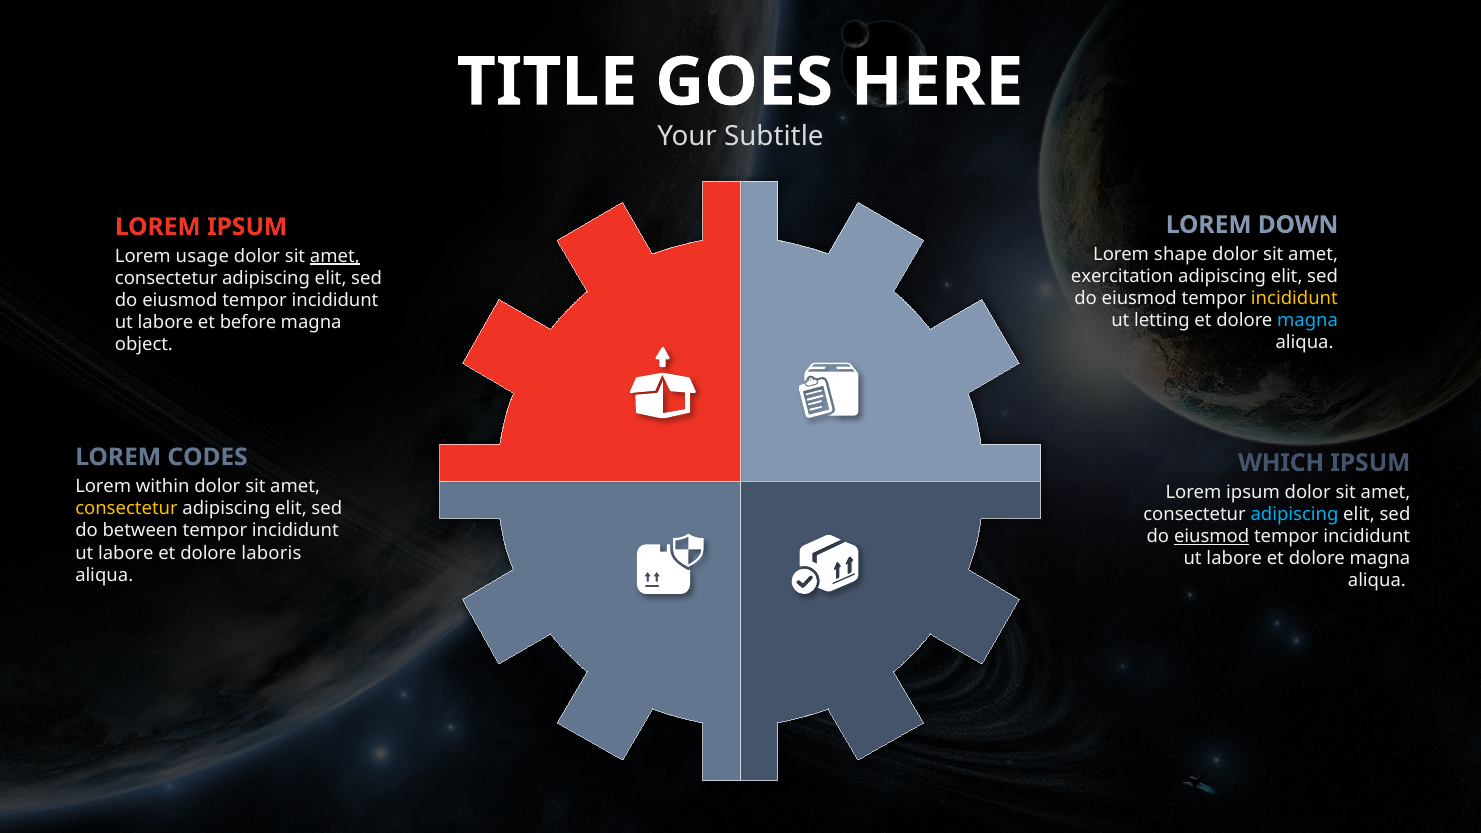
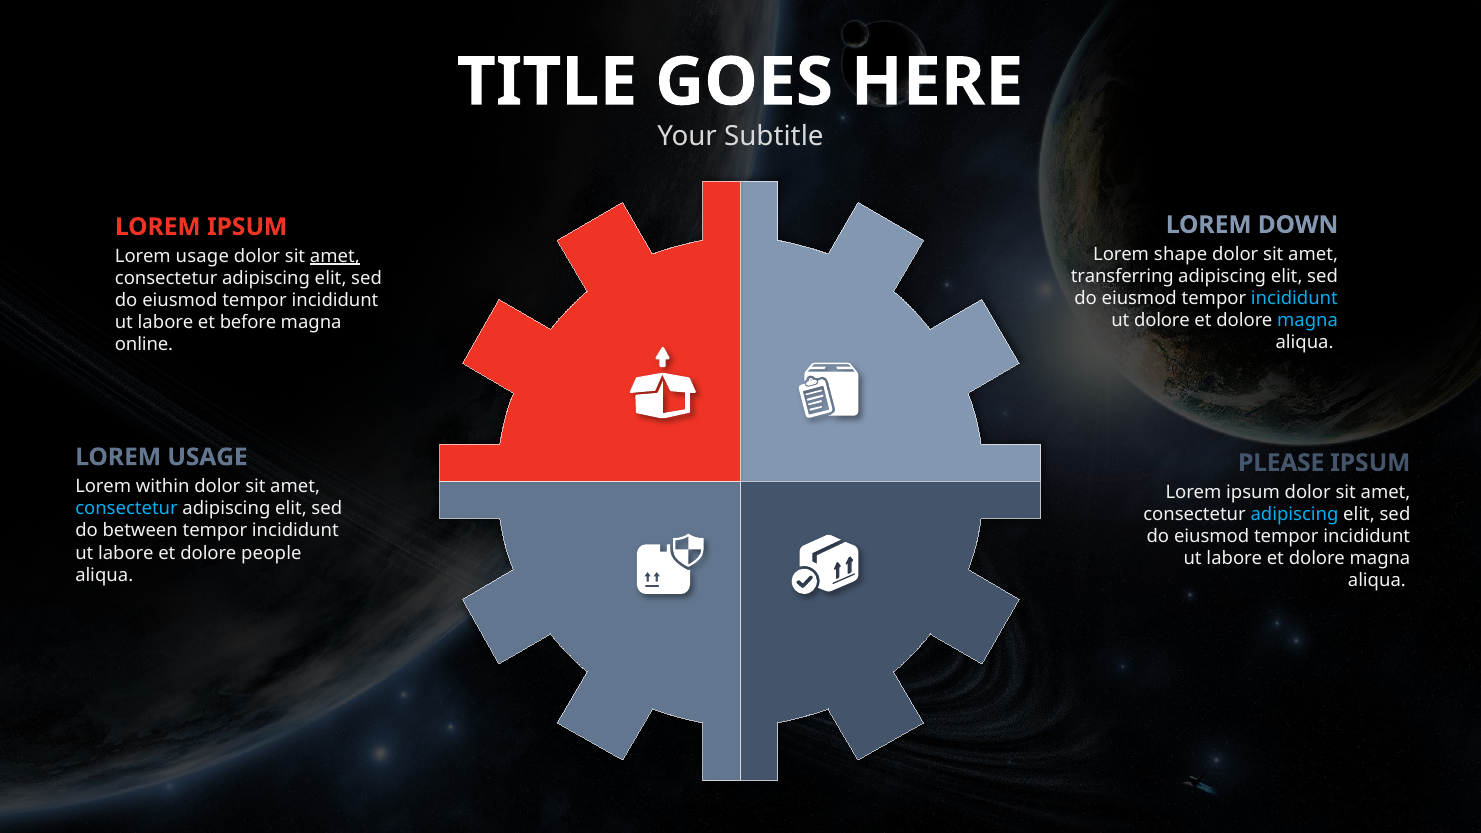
exercitation: exercitation -> transferring (1122, 276)
incididunt colour: yellow -> light blue (1294, 298)
ut letting: letting -> dolore (1162, 321)
object: object -> online (144, 345)
CODES: CODES -> USAGE (207, 457)
WHICH: WHICH -> PLEASE (1281, 463)
consectetur colour: yellow -> light blue (127, 509)
eiusmod underline: present -> none (1212, 536)
laboris: laboris -> people (271, 553)
